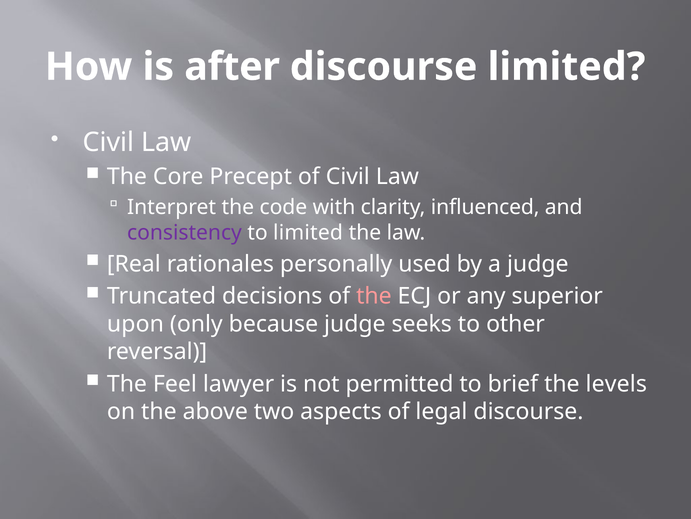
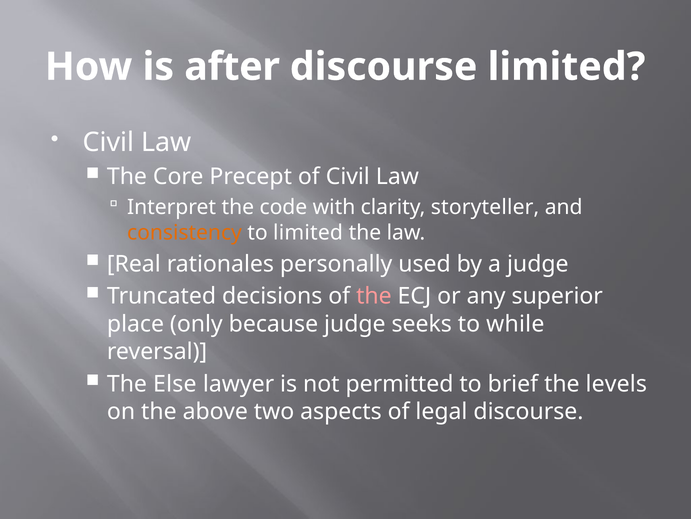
influenced: influenced -> storyteller (485, 207)
consistency colour: purple -> orange (184, 232)
upon: upon -> place (136, 323)
other: other -> while (515, 323)
Feel: Feel -> Else (175, 383)
